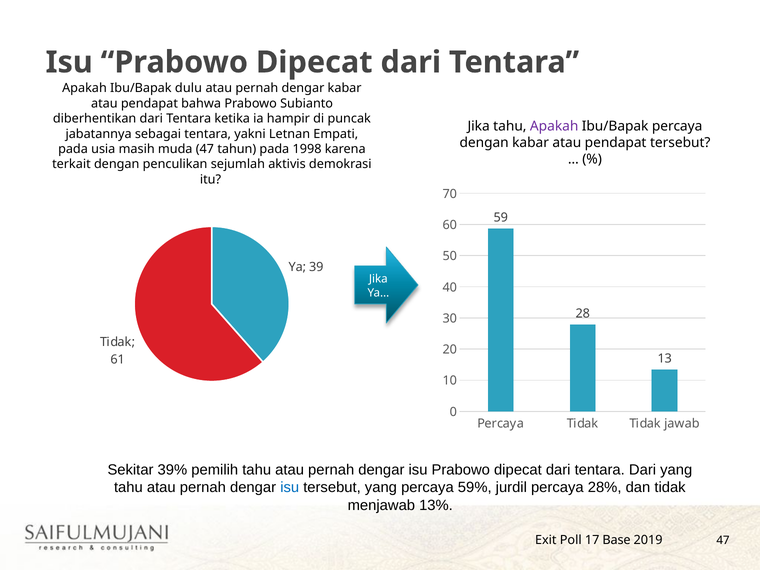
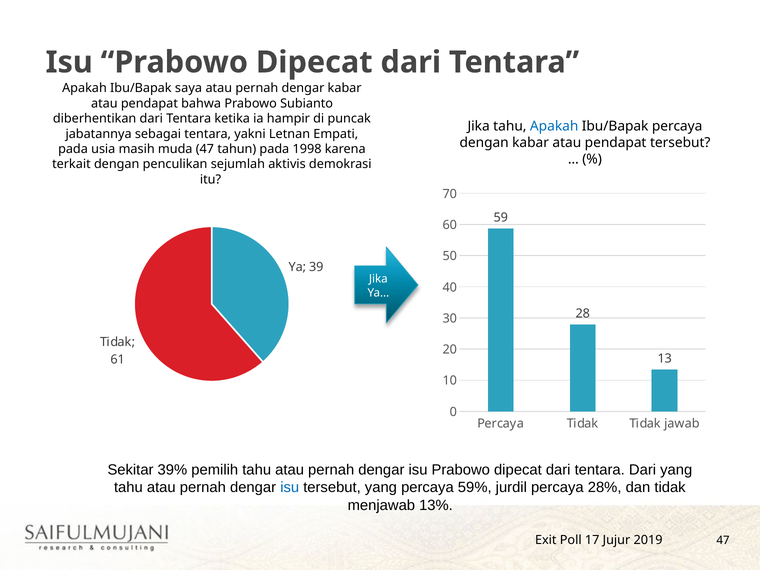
dulu: dulu -> saya (189, 88)
Apakah colour: purple -> blue (554, 126)
Base: Base -> Jujur (616, 540)
